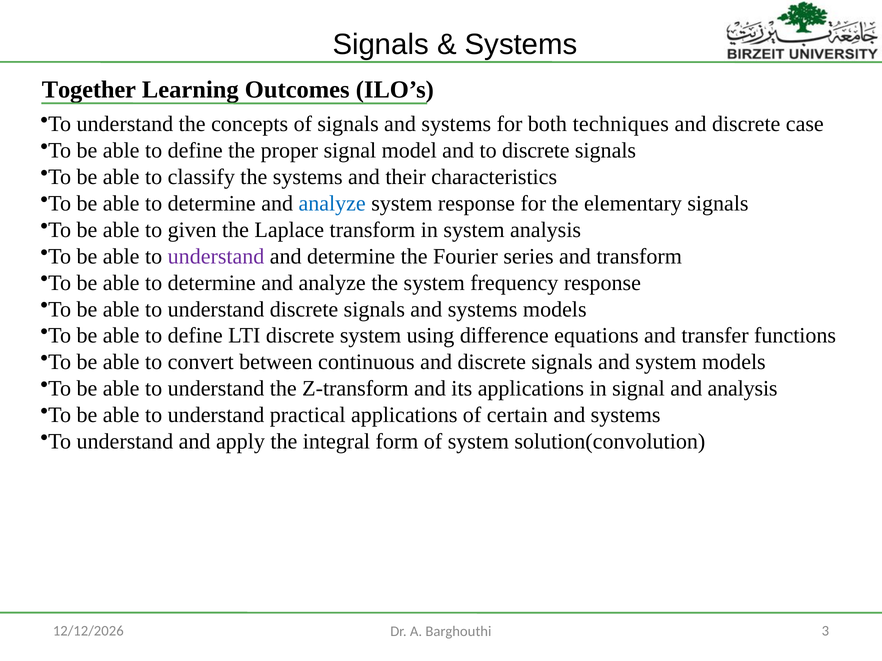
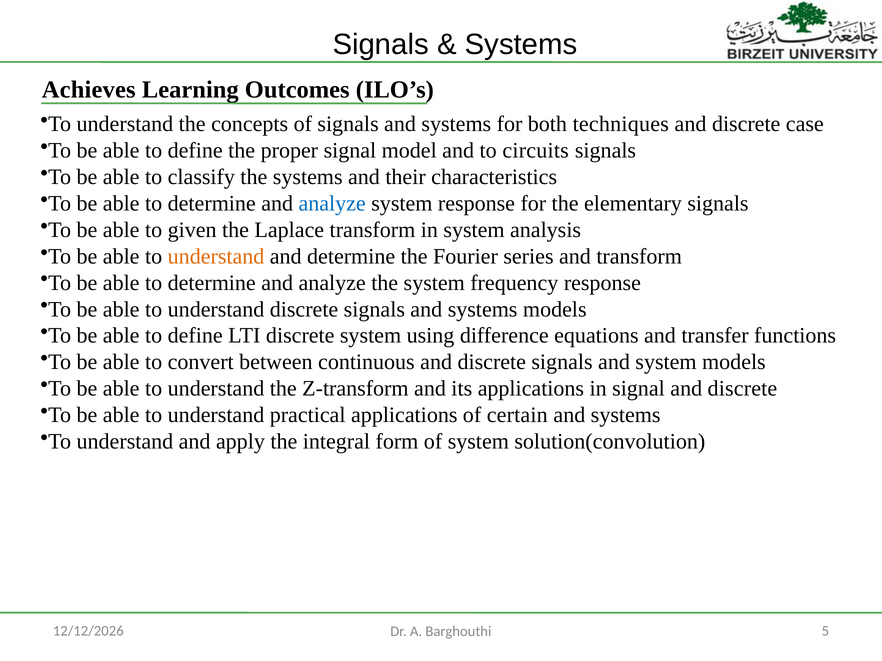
Together: Together -> Achieves (89, 90)
to discrete: discrete -> circuits (536, 151)
understand colour: purple -> orange (216, 257)
signal and analysis: analysis -> discrete (742, 389)
3: 3 -> 5 (825, 632)
